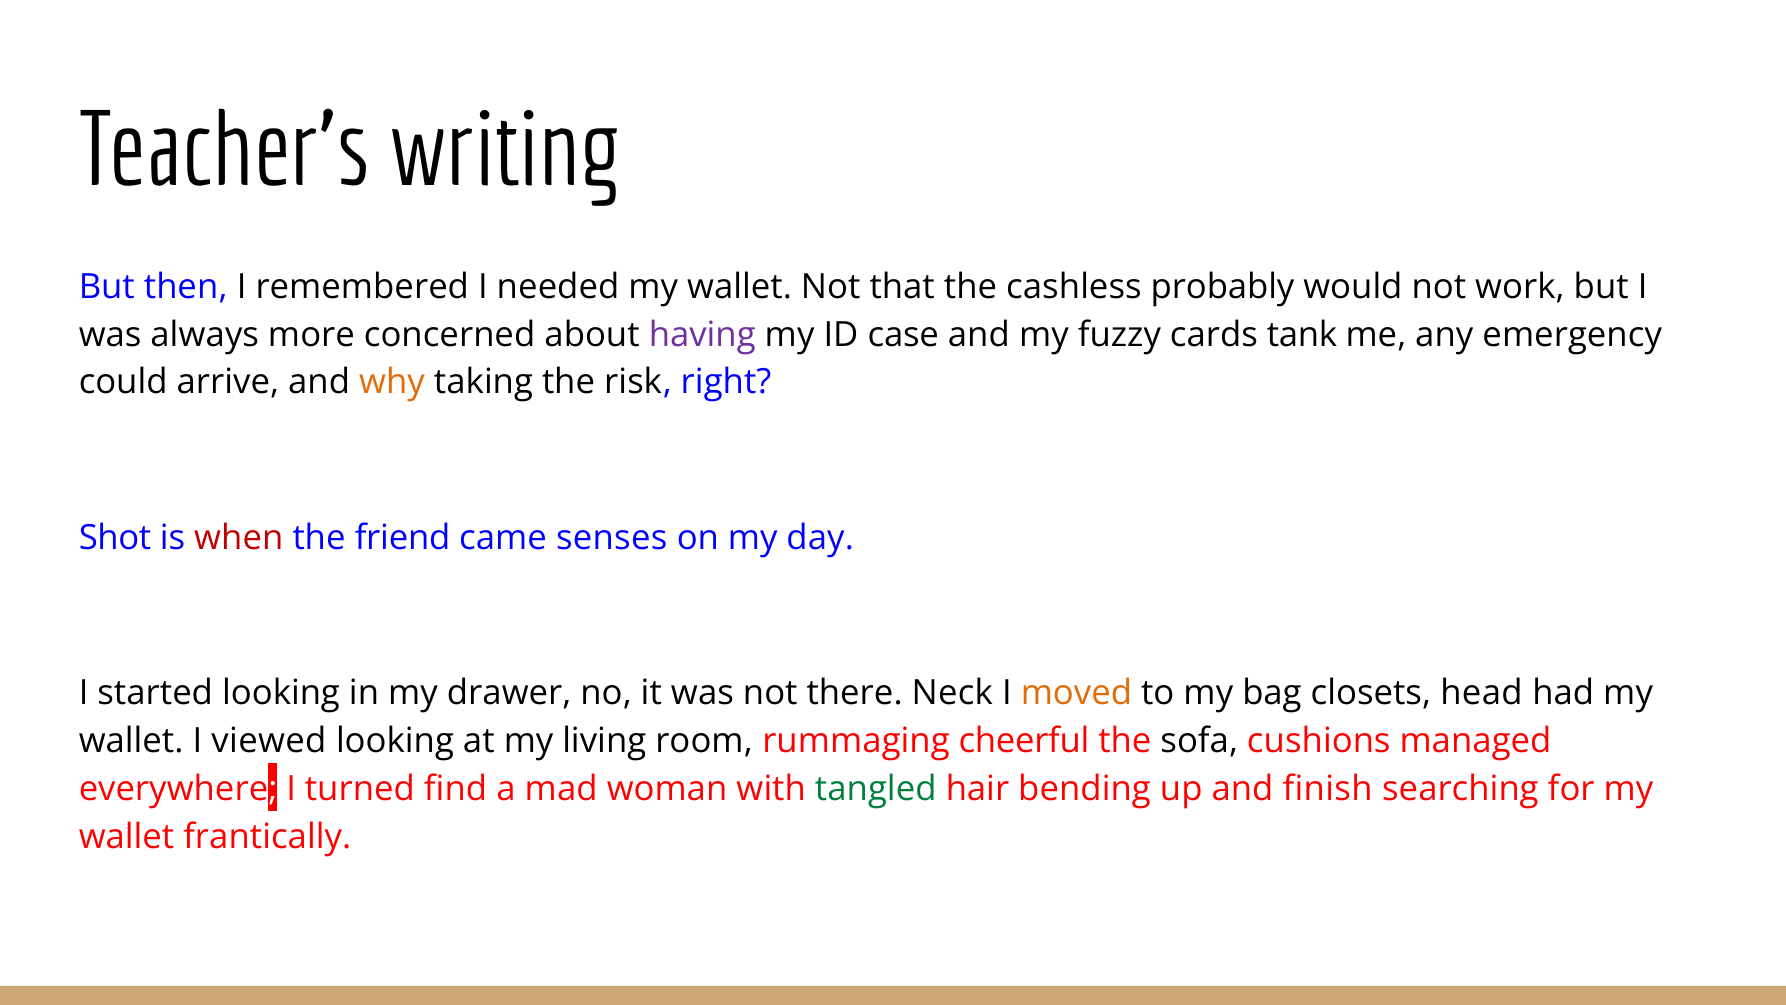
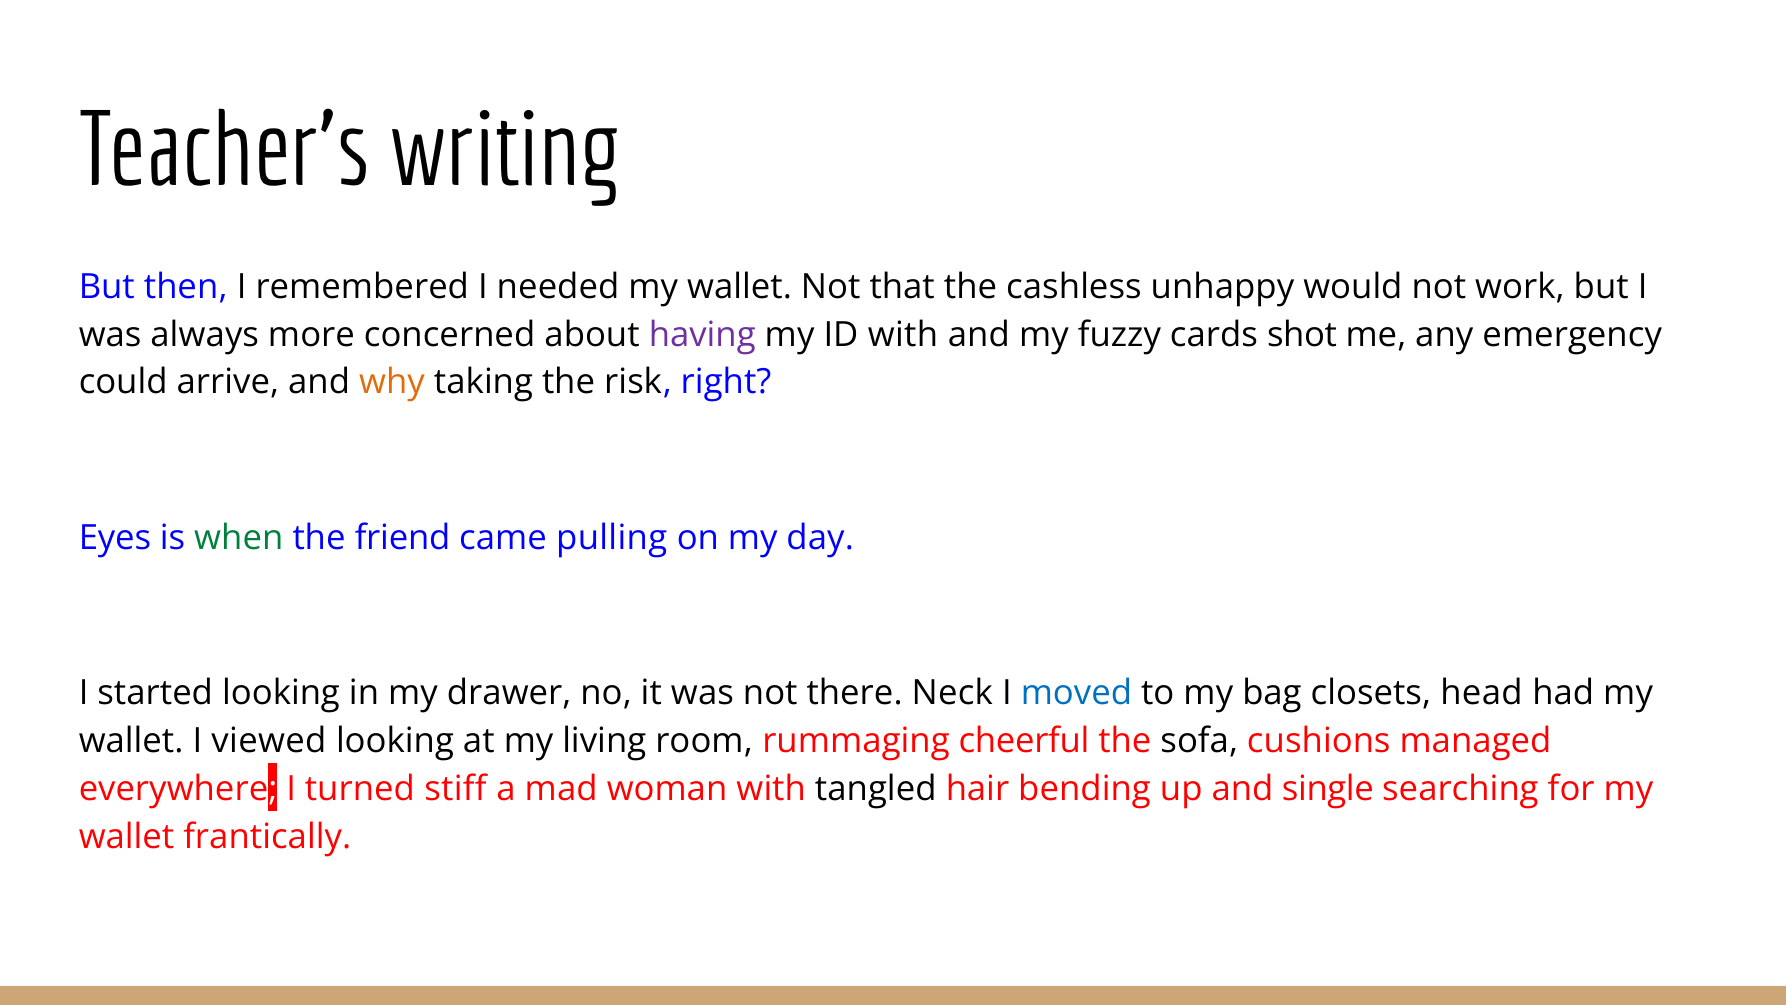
probably: probably -> unhappy (1222, 287)
ID case: case -> with (903, 334)
tank: tank -> shot (1302, 334)
Shot: Shot -> Eyes (115, 538)
when colour: red -> green (239, 538)
senses: senses -> pulling (612, 538)
moved colour: orange -> blue (1076, 693)
find: find -> stiff (455, 789)
tangled colour: green -> black (876, 789)
finish: finish -> single (1328, 789)
